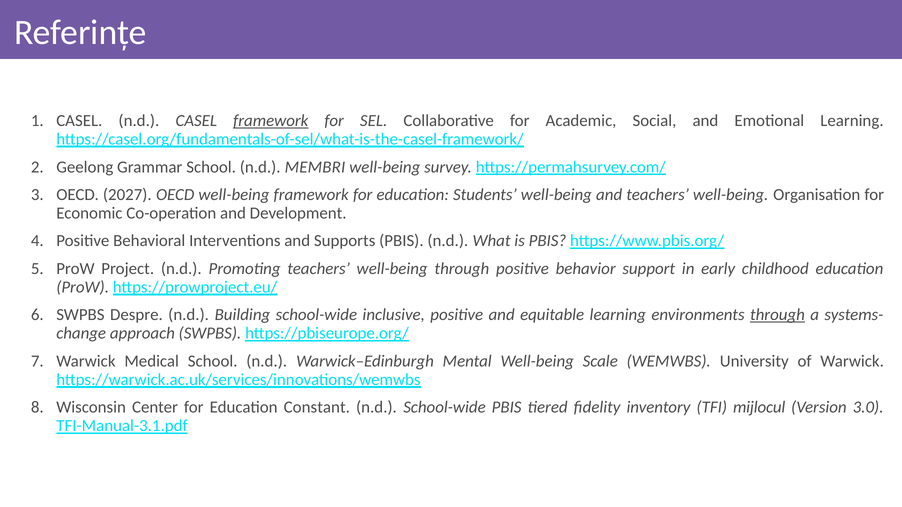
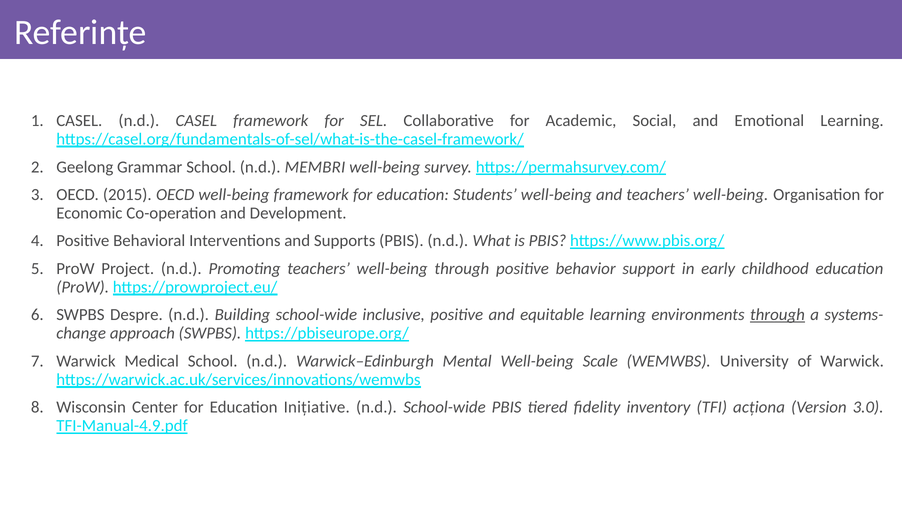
framework underline: present -> none (271, 121)
2027: 2027 -> 2015 (127, 195)
Constant: Constant -> Inițiative (317, 408)
mijlocul: mijlocul -> acționa (759, 408)
TFI-Manual-3.1.pdf: TFI-Manual-3.1.pdf -> TFI-Manual-4.9.pdf (122, 426)
